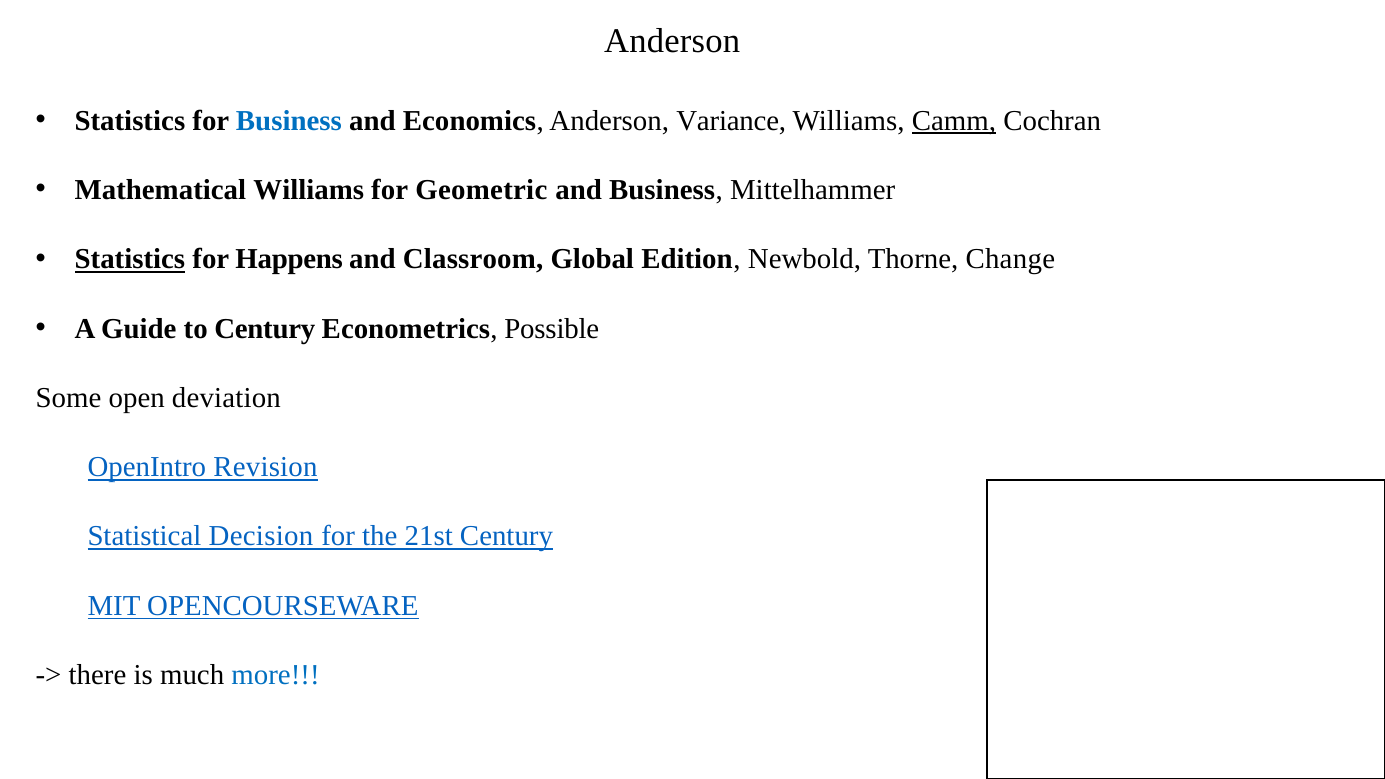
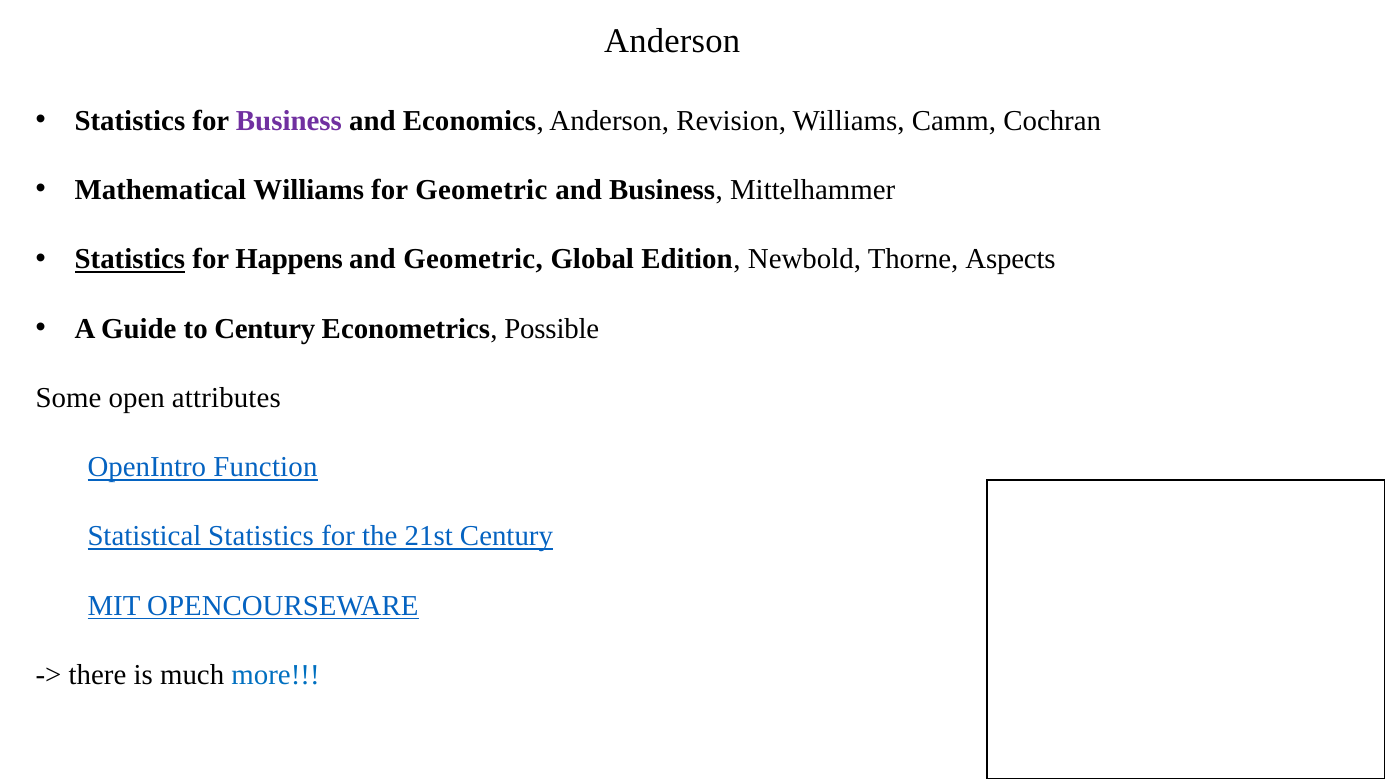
Business colour: blue -> purple (289, 121)
Variance: Variance -> Revision (731, 121)
Camm underline: present -> none (954, 121)
and Classroom: Classroom -> Geometric (473, 259)
Change: Change -> Aspects (1011, 259)
deviation: deviation -> attributes (226, 398)
Revision: Revision -> Function (265, 467)
Statistical Decision: Decision -> Statistics (261, 536)
